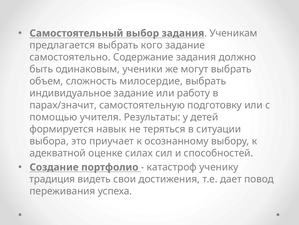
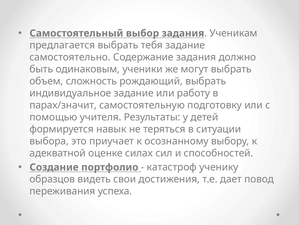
кого: кого -> тебя (152, 45)
милосердие: милосердие -> рождающий (151, 81)
традиция: традиция -> образцов (52, 179)
